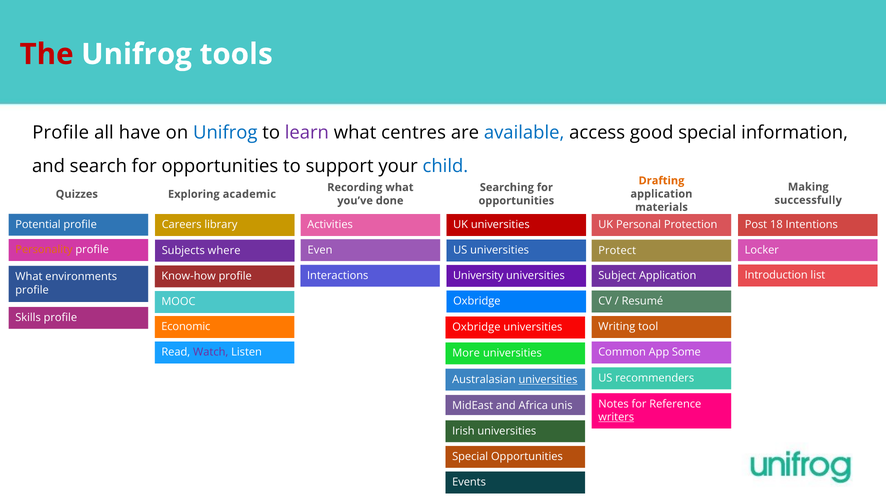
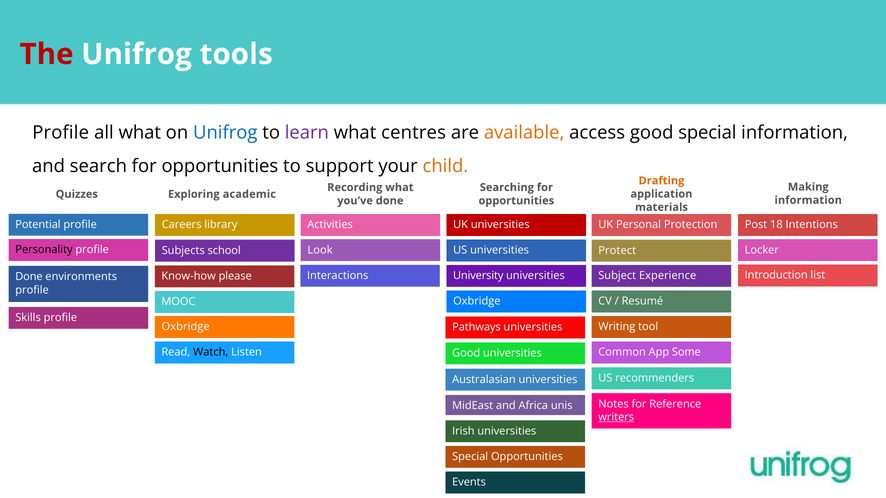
all have: have -> what (140, 133)
available colour: blue -> orange (524, 133)
child colour: blue -> orange (445, 166)
successfully: successfully -> information (808, 200)
Personality colour: orange -> black (44, 250)
Even: Even -> Look (320, 250)
where: where -> school (224, 251)
Subject Application: Application -> Experience (668, 276)
Know-how profile: profile -> please (235, 276)
What: What -> Done (29, 277)
Economic: Economic -> Oxbridge (186, 327)
Oxbridge: Oxbridge -> Pathways (476, 327)
Watch colour: purple -> black (211, 353)
More: More -> Good (466, 353)
universities underline: present -> none (548, 380)
